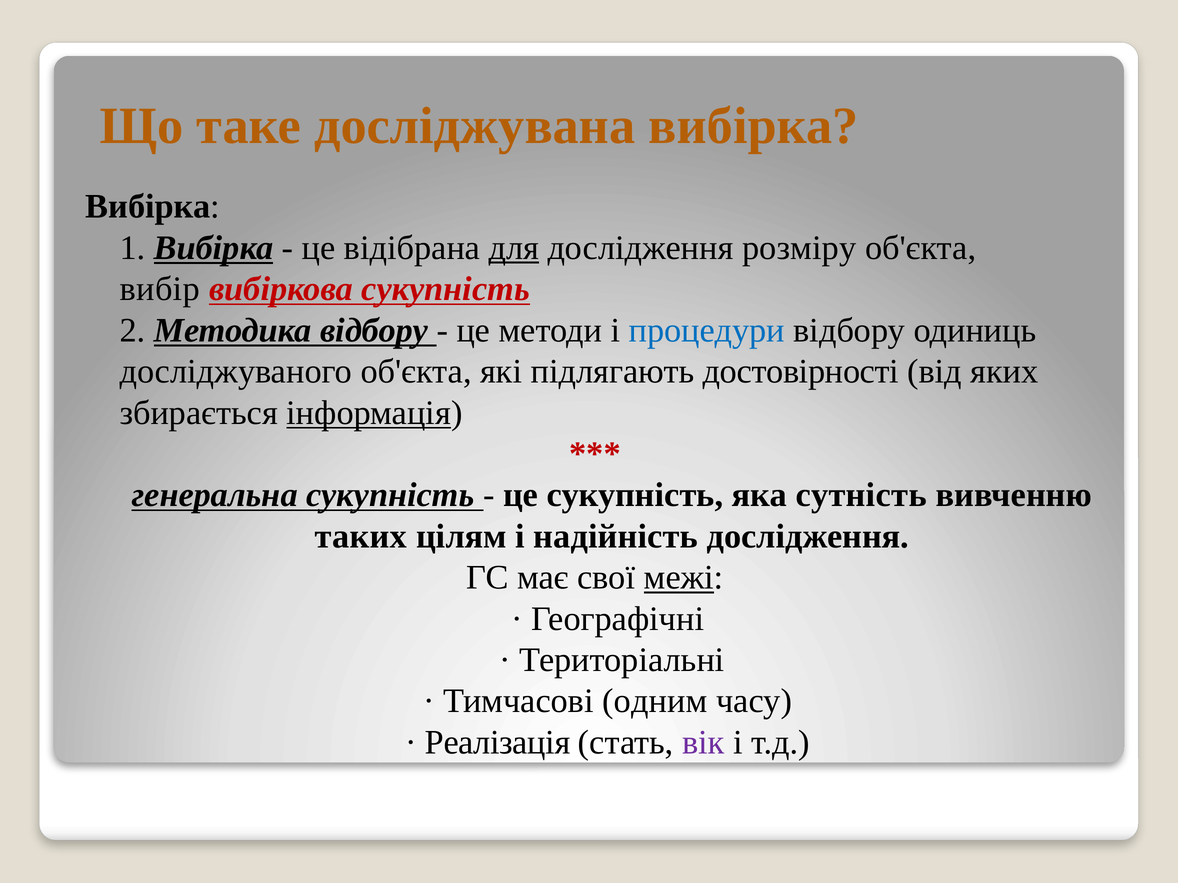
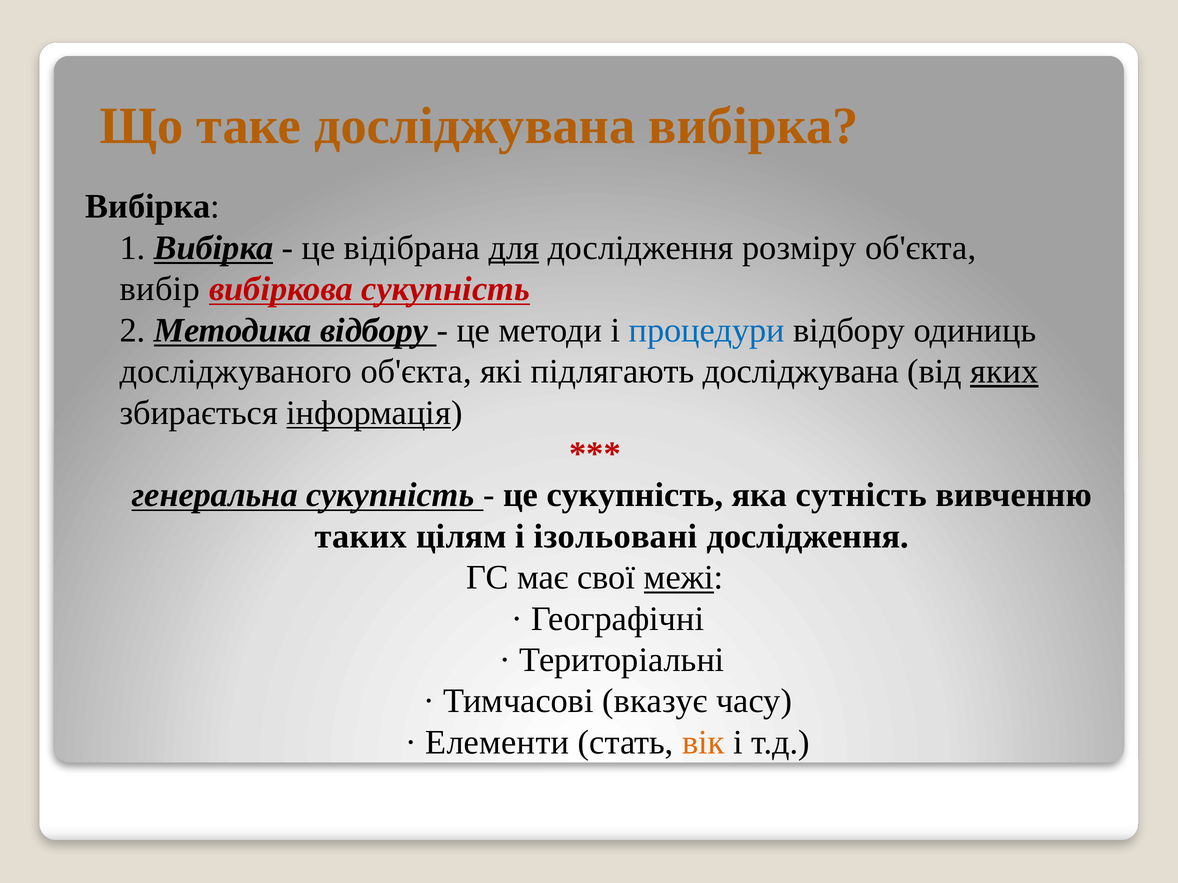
підлягають достовірності: достовірності -> досліджувана (801, 372)
яких underline: none -> present (1004, 372)
надійність: надійність -> ізольовані (616, 537)
одним: одним -> вказує (655, 702)
Реалізація: Реалізація -> Елементи (497, 743)
вік colour: purple -> orange (703, 743)
